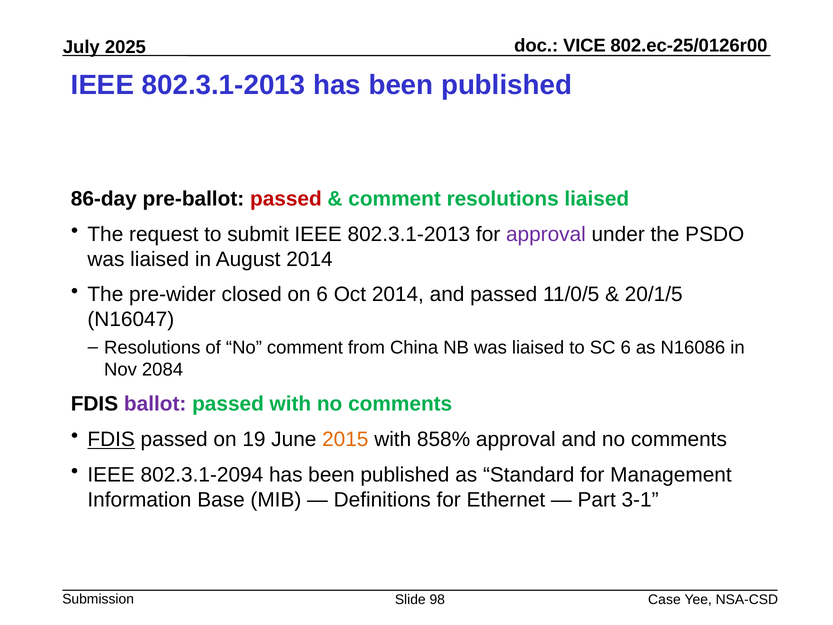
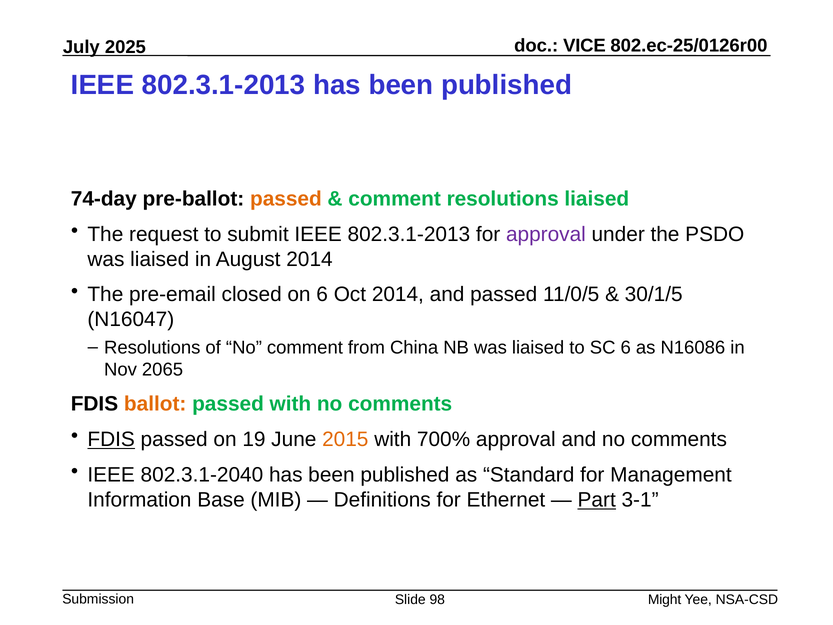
86-day: 86-day -> 74-day (104, 199)
passed colour: red -> orange (286, 199)
pre-wider: pre-wider -> pre-email (172, 294)
20/1/5: 20/1/5 -> 30/1/5 (654, 294)
2084: 2084 -> 2065 (163, 370)
ballot colour: purple -> orange (155, 404)
858%: 858% -> 700% (444, 439)
802.3.1-2094: 802.3.1-2094 -> 802.3.1-2040 (202, 475)
Part underline: none -> present (597, 500)
Case: Case -> Might (665, 599)
